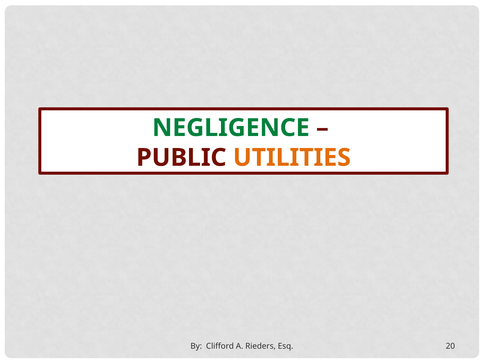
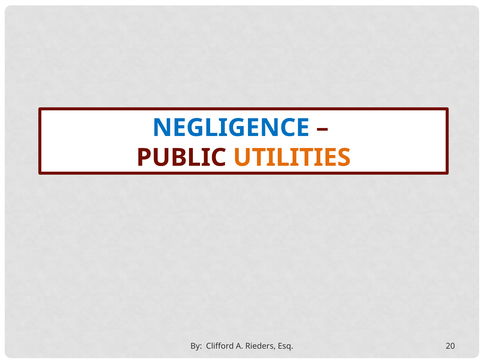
NEGLIGENCE colour: green -> blue (231, 128)
